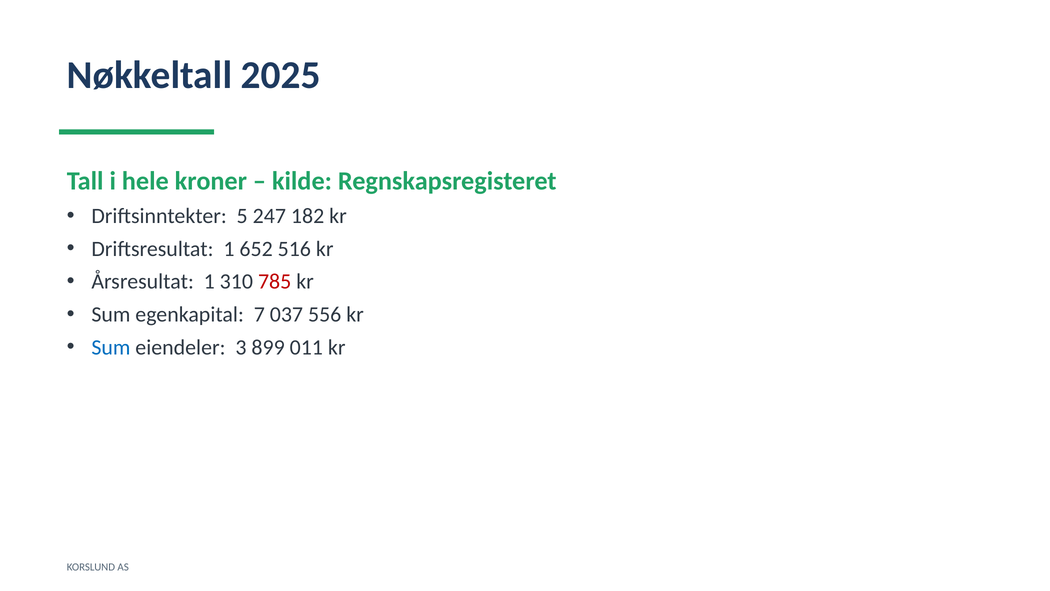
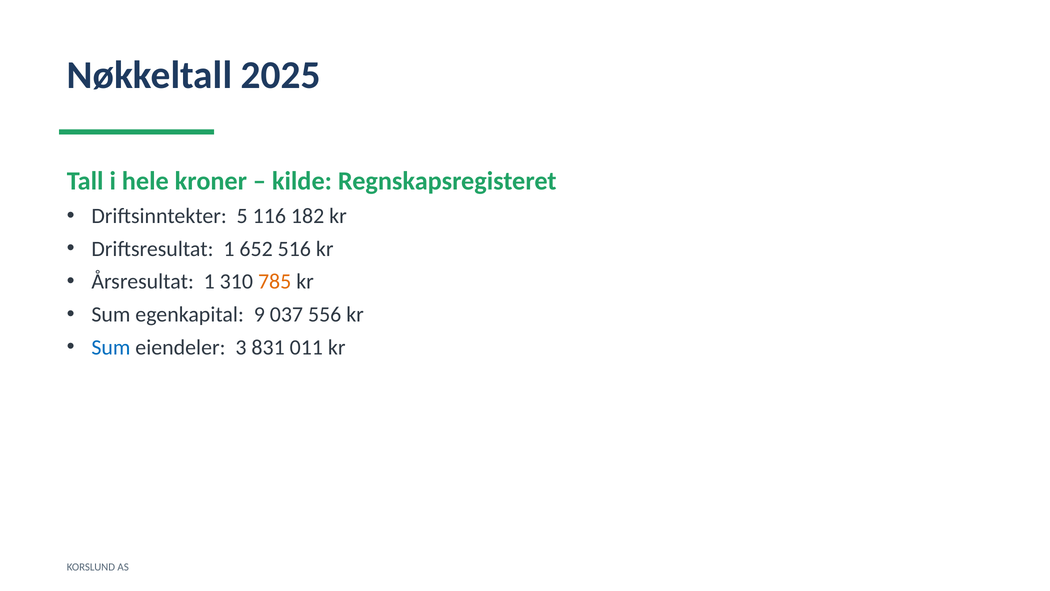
247: 247 -> 116 (269, 216)
785 colour: red -> orange (275, 282)
7: 7 -> 9 (259, 314)
899: 899 -> 831 (268, 347)
